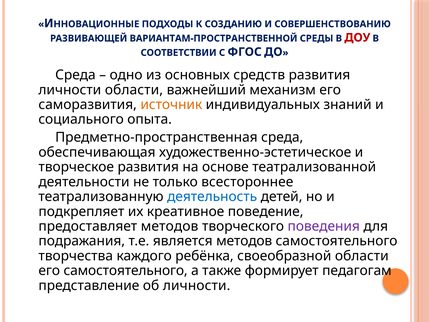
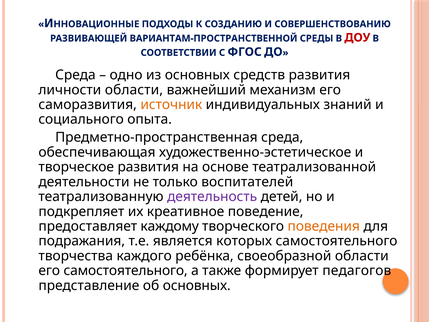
всестороннее: всестороннее -> воспитателей (247, 182)
деятельность colour: blue -> purple (212, 197)
предоставляет методов: методов -> каждому (170, 226)
поведения colour: purple -> orange (324, 226)
является методов: методов -> которых (244, 241)
педагогам: педагогам -> педагогов (357, 271)
об личности: личности -> основных (197, 285)
